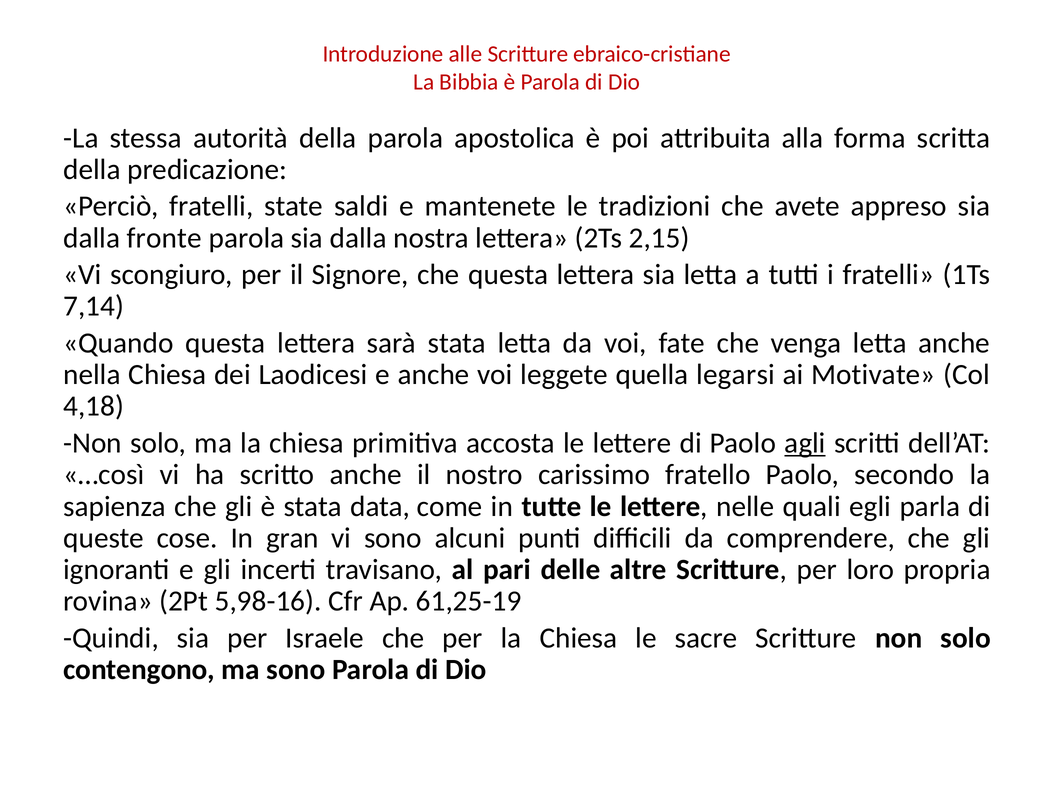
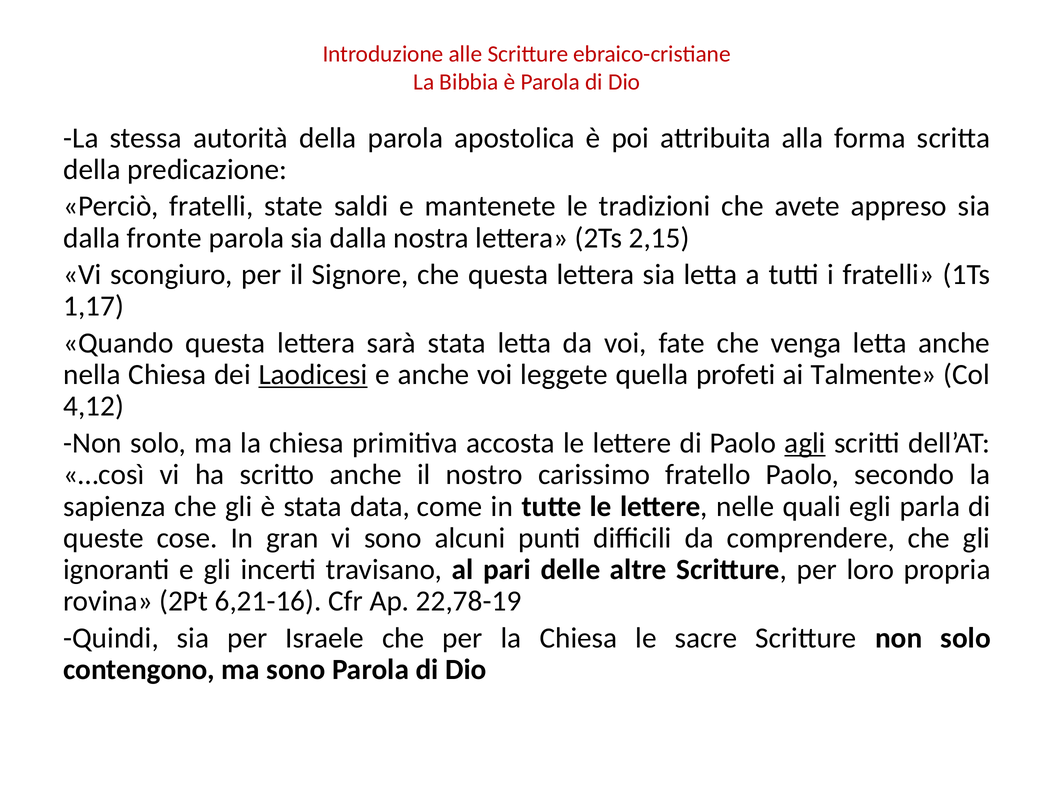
7,14: 7,14 -> 1,17 (94, 306)
Laodicesi underline: none -> present (313, 375)
legarsi: legarsi -> profeti (736, 375)
Motivate: Motivate -> Talmente (874, 375)
4,18: 4,18 -> 4,12 (94, 407)
5,98-16: 5,98-16 -> 6,21-16 (268, 602)
61,25-19: 61,25-19 -> 22,78-19 (469, 602)
